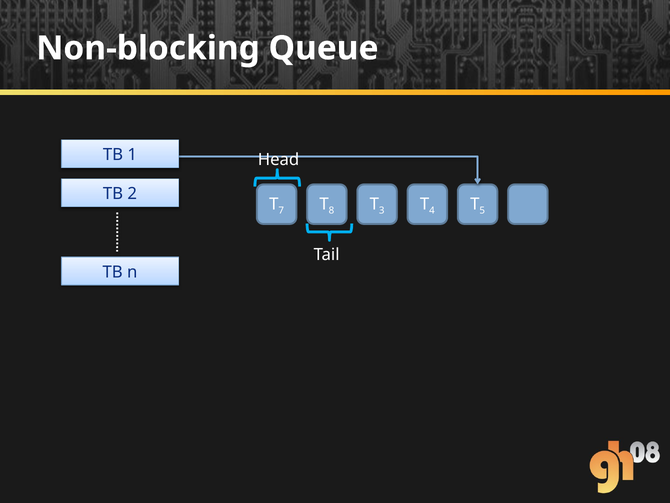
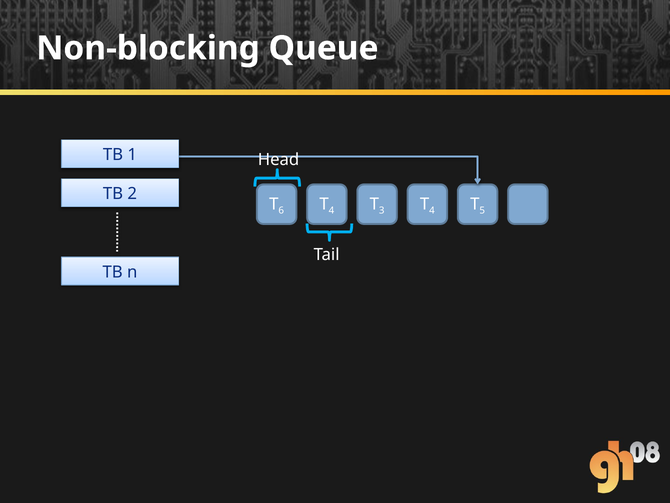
7: 7 -> 6 (281, 210)
8: 8 -> 4 (331, 210)
